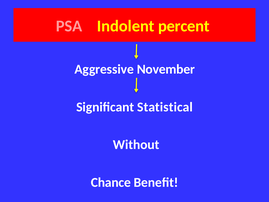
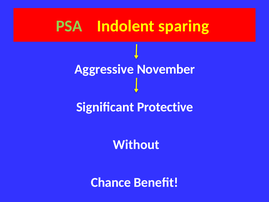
PSA colour: pink -> light green (69, 26)
percent: percent -> sparing (184, 26)
Statistical: Statistical -> Protective (165, 107)
